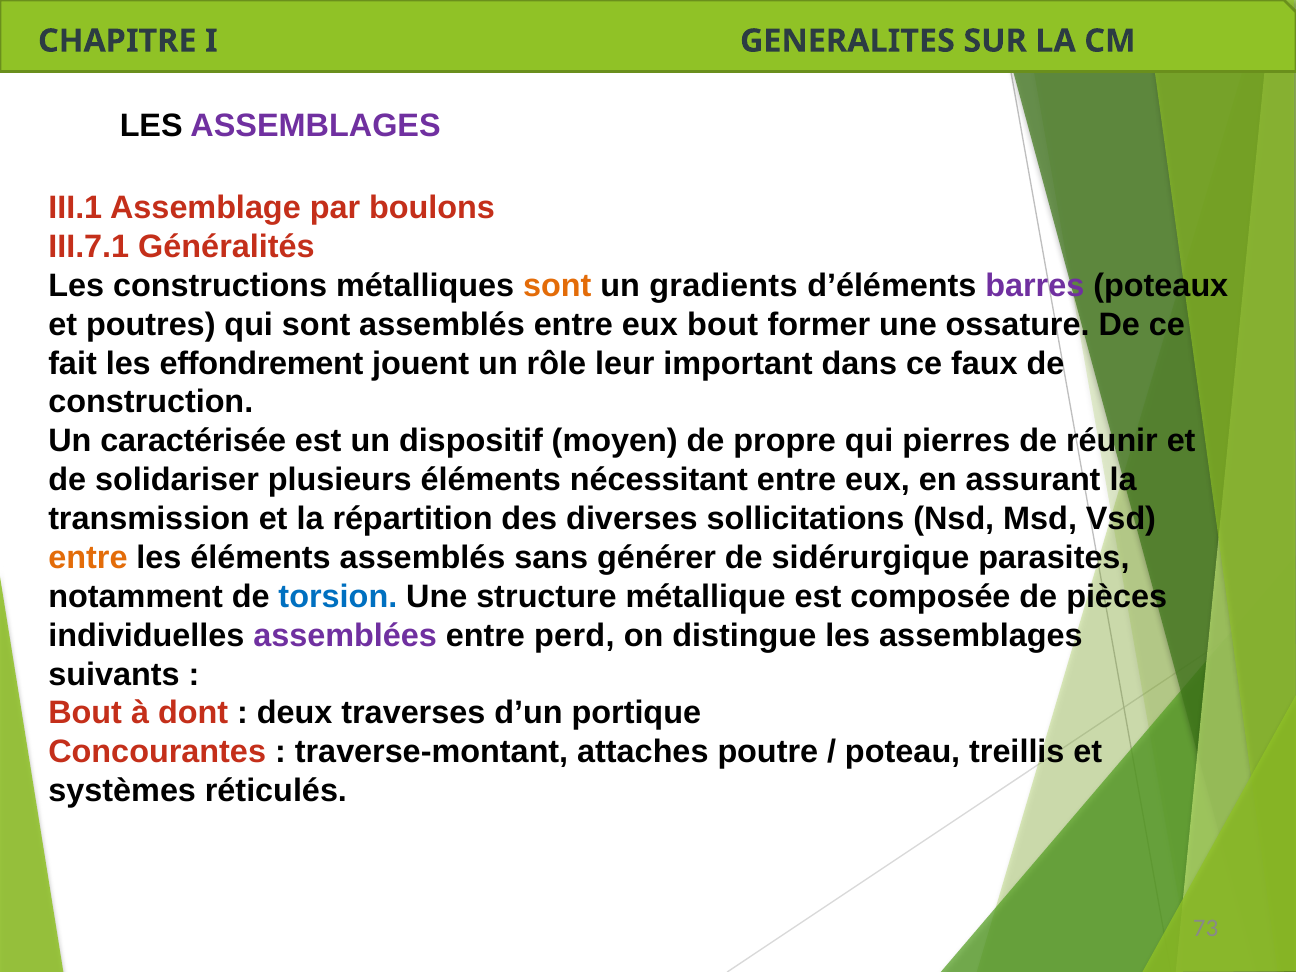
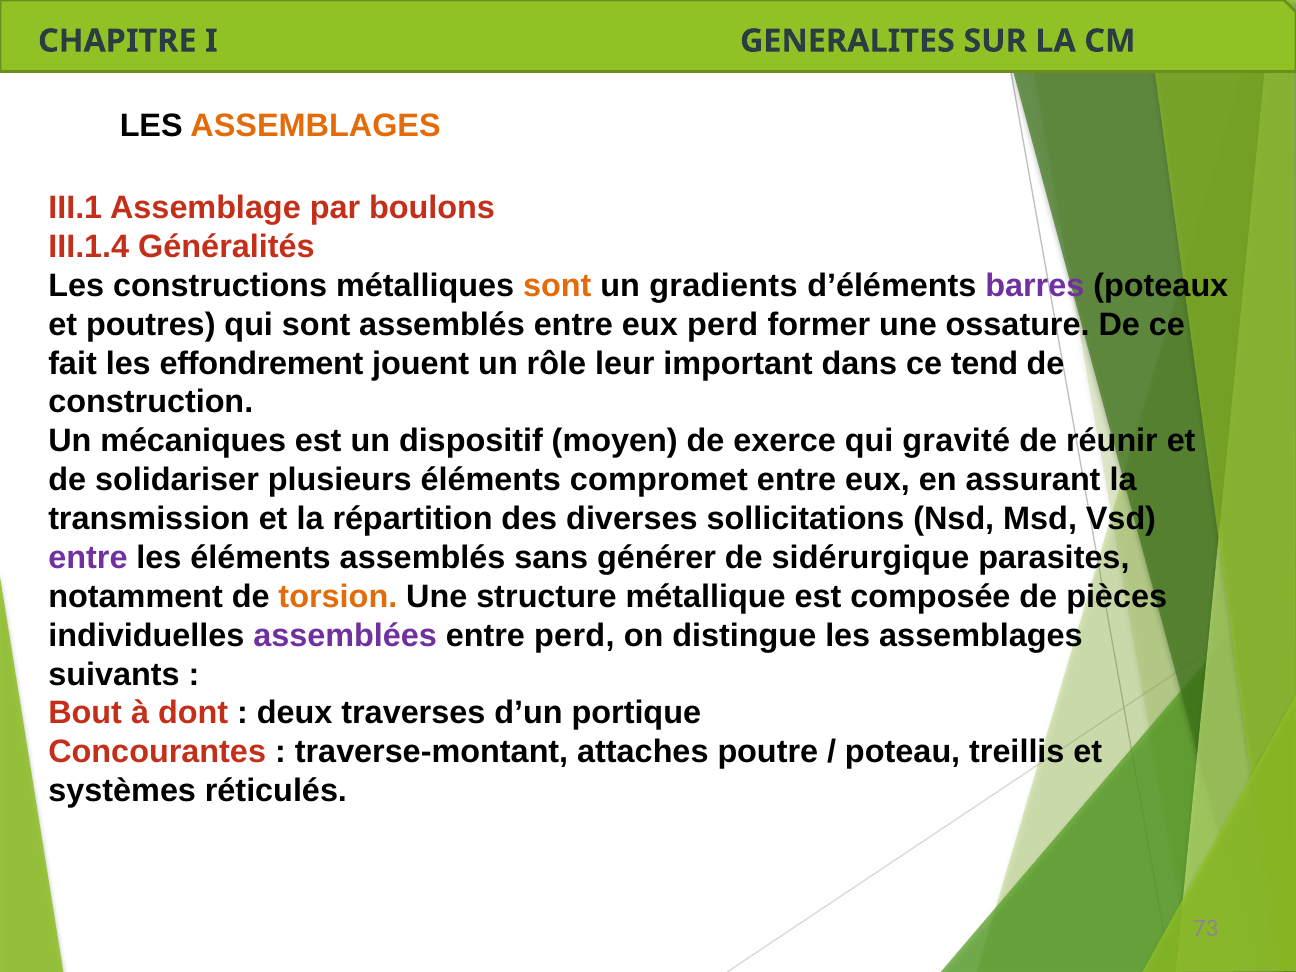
ASSEMBLAGES colour: purple -> orange (316, 126)
III.7.1: III.7.1 -> III.1.4 (89, 247)
eux bout: bout -> perd (723, 324)
faux: faux -> tend (985, 363)
caractérisée: caractérisée -> mécaniques (193, 441)
propre: propre -> exerce (785, 441)
pierres: pierres -> gravité (956, 441)
nécessitant: nécessitant -> compromet (659, 480)
entre colour: orange -> purple (88, 558)
torsion colour: blue -> orange (338, 597)
